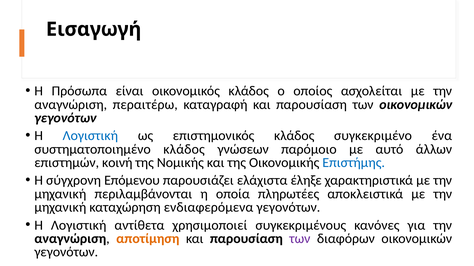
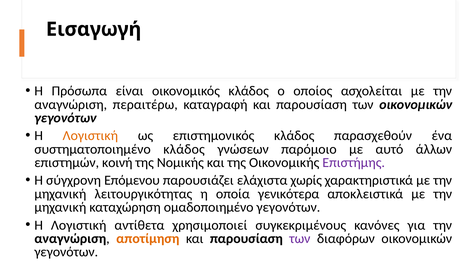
Λογιστική colour: blue -> orange (90, 136)
συγκεκριμένο: συγκεκριμένο -> παρασχεθούν (373, 136)
Επιστήμης colour: blue -> purple (354, 163)
έληξε: έληξε -> χωρίς (306, 181)
περιλαμβάνονται: περιλαμβάνονται -> λειτουργικότητας (143, 194)
πληρωτέες: πληρωτέες -> γενικότερα (289, 194)
ενδιαφερόμενα: ενδιαφερόμενα -> ομαδοποιημένο (209, 208)
